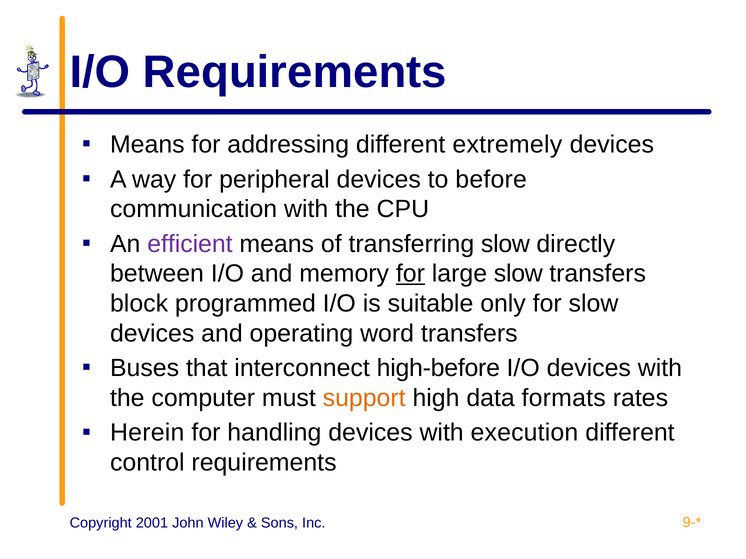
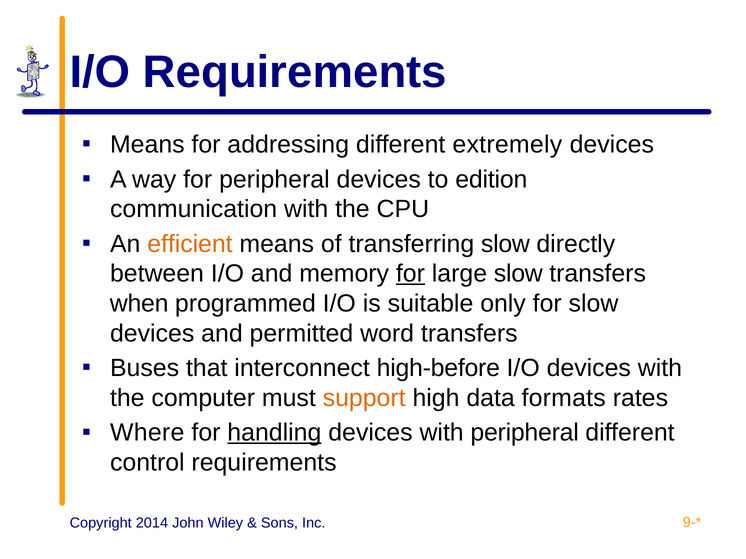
before: before -> edition (491, 180)
efficient colour: purple -> orange (190, 244)
block: block -> when (139, 304)
operating: operating -> permitted (301, 334)
Herein: Herein -> Where (147, 433)
handling underline: none -> present (274, 433)
with execution: execution -> peripheral (525, 433)
2001: 2001 -> 2014 (152, 523)
